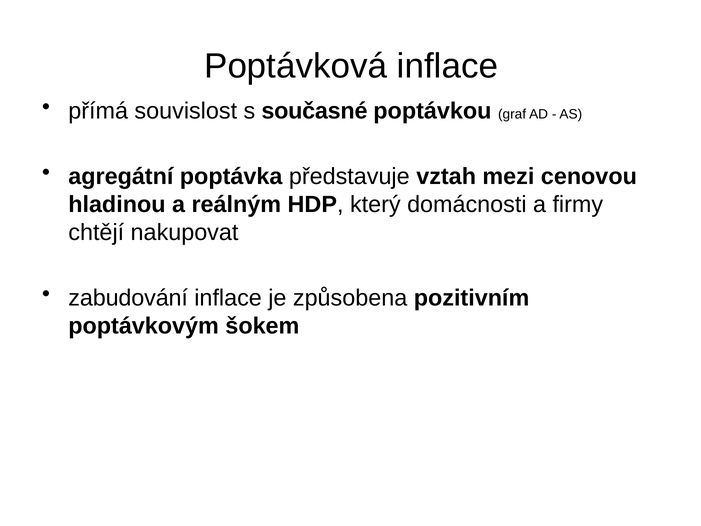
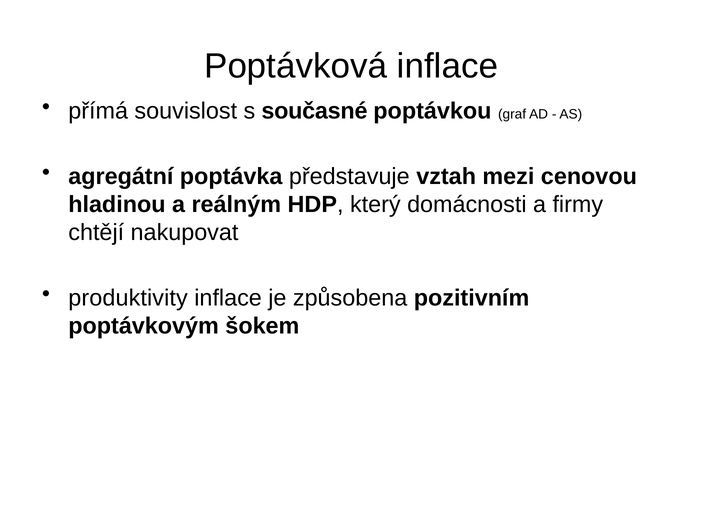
zabudování: zabudování -> produktivity (128, 298)
